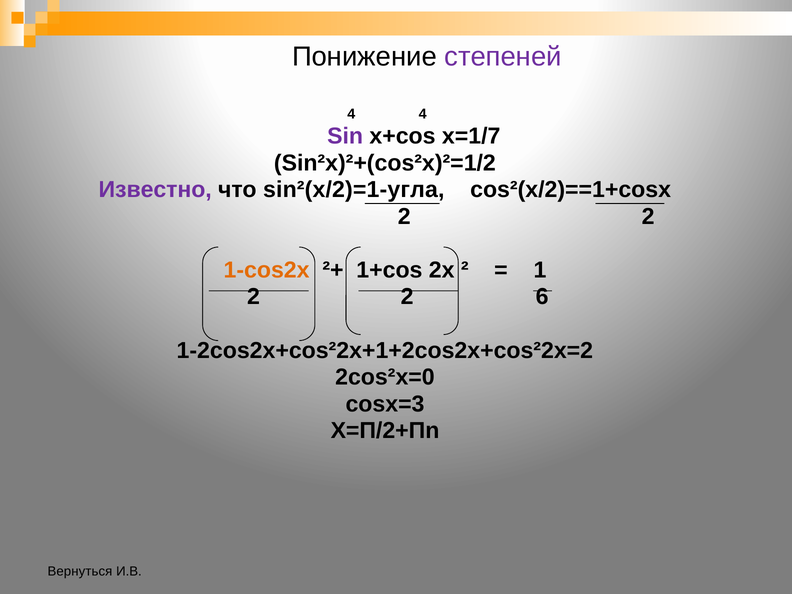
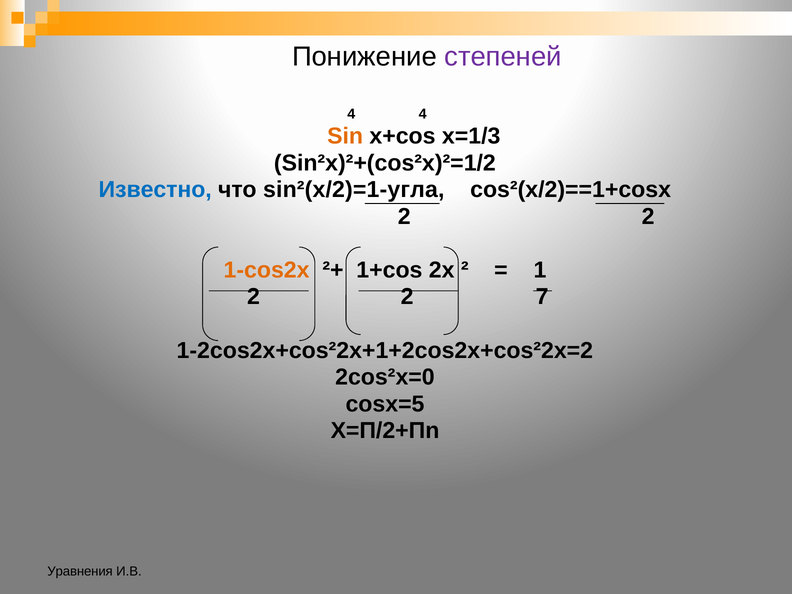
Sin colour: purple -> orange (345, 136)
x=1/7: x=1/7 -> x=1/3 (471, 136)
Известно colour: purple -> blue (155, 190)
6: 6 -> 7 (542, 297)
cosx=3: cosx=3 -> cosx=5 (385, 404)
Вернуться: Вернуться -> Уравнения (80, 571)
